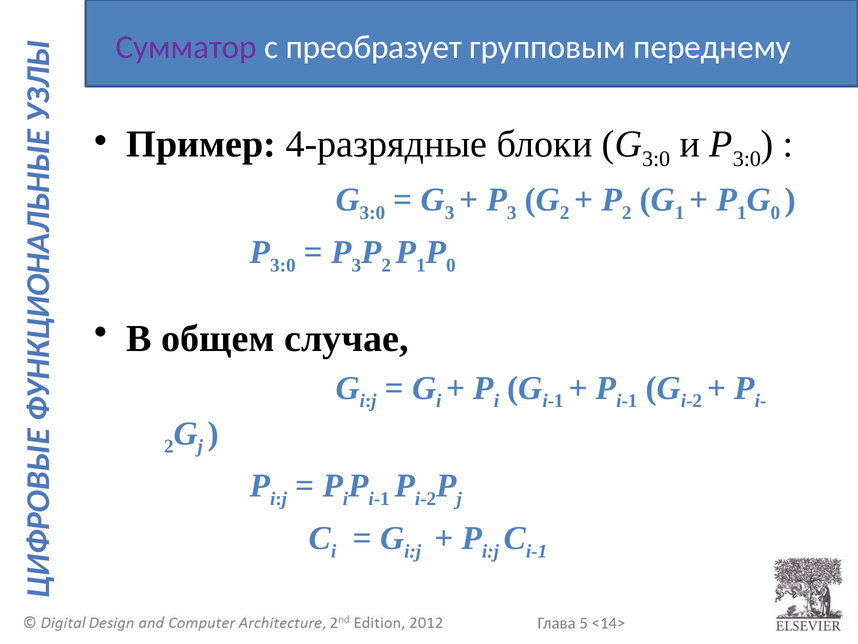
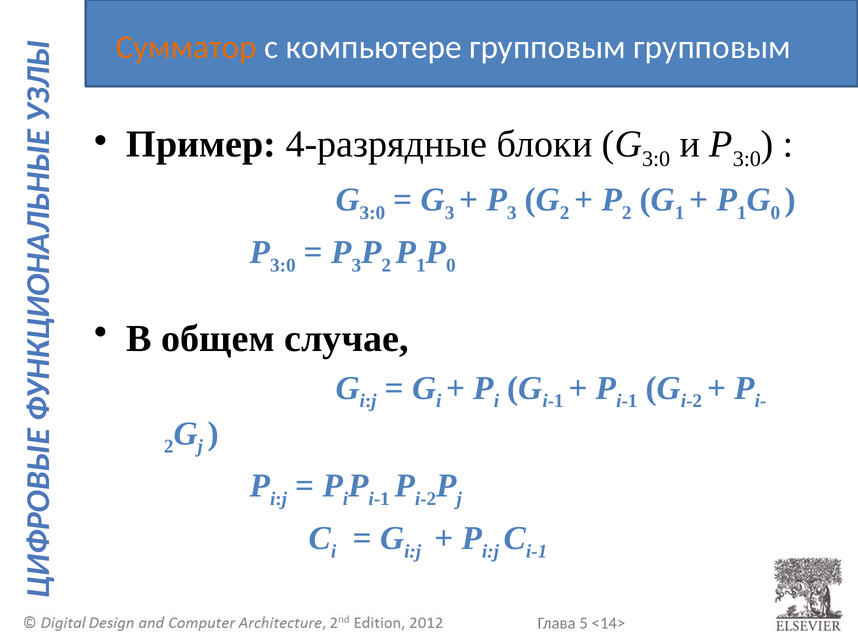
Сумматор colour: purple -> orange (186, 47)
преобразует: преобразует -> компьютере (374, 47)
групповым переднему: переднему -> групповым (712, 47)
